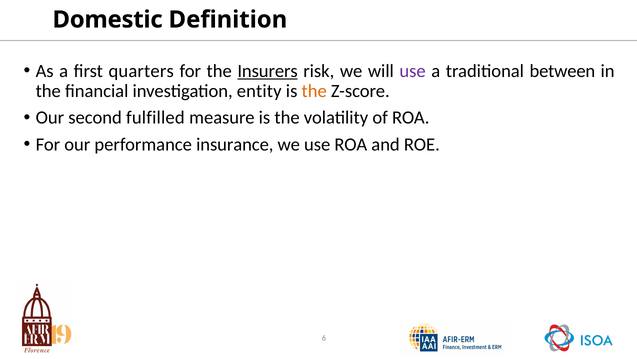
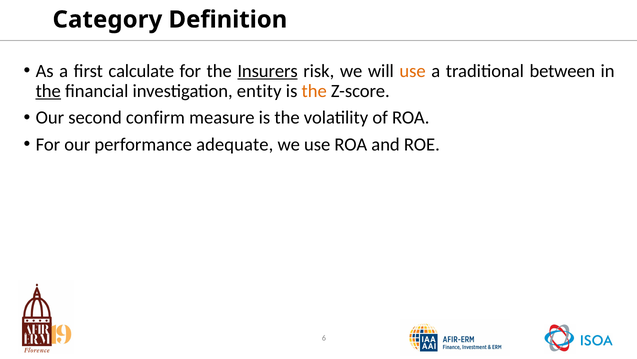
Domestic: Domestic -> Category (107, 20)
quarters: quarters -> calculate (141, 71)
use colour: purple -> orange (413, 71)
the underline: none -> present (48, 91)
fulfilled: fulfilled -> confirm (155, 117)
insurance: insurance -> adequate (235, 144)
